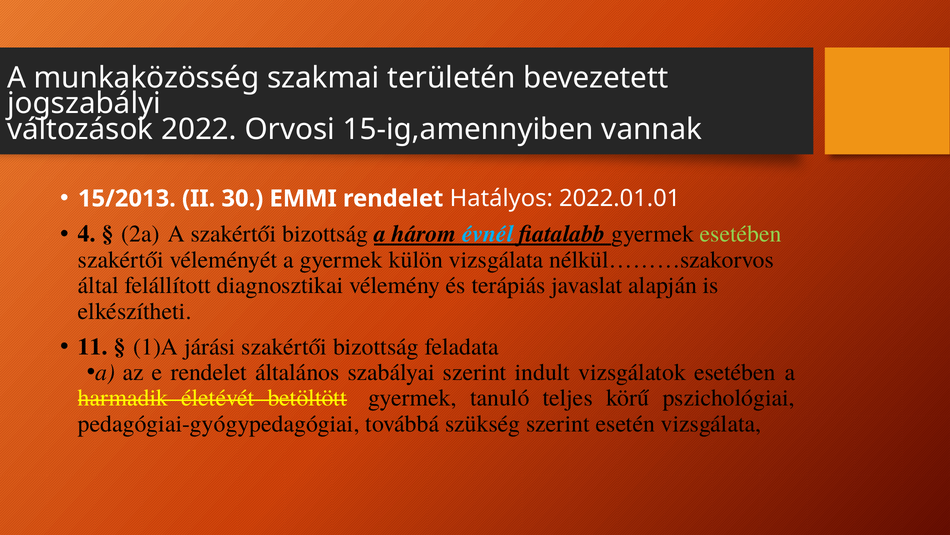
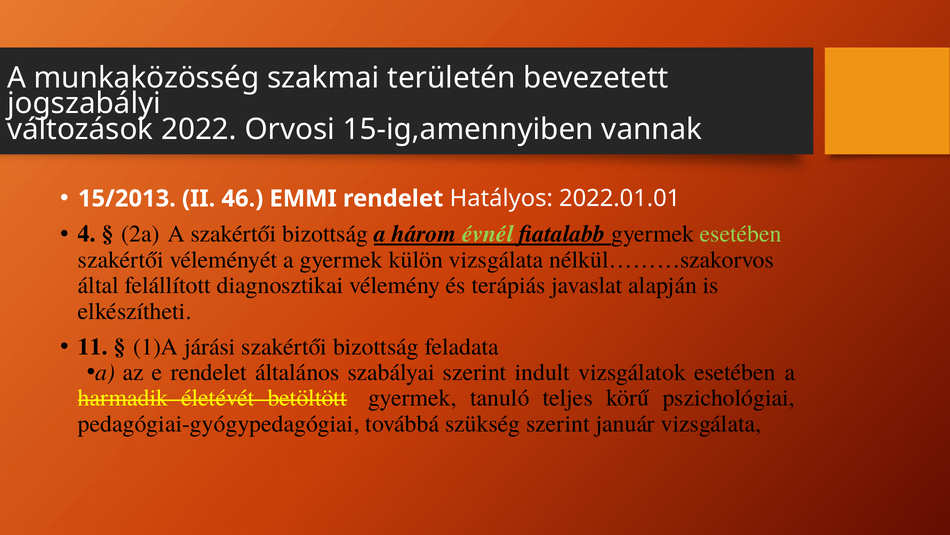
30: 30 -> 46 (242, 198)
évnél colour: light blue -> light green (488, 234)
esetén: esetén -> január (625, 423)
